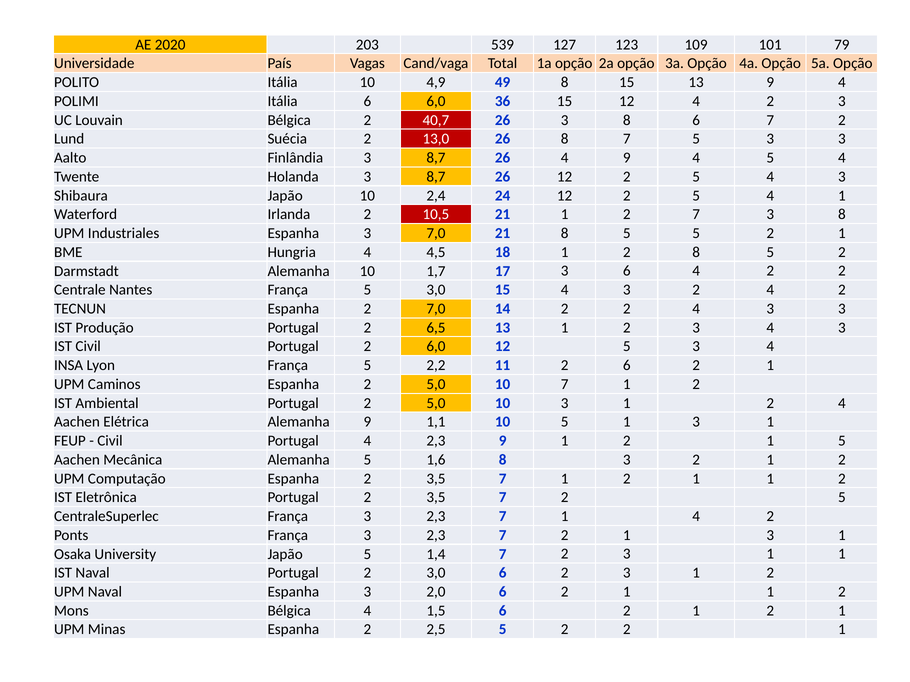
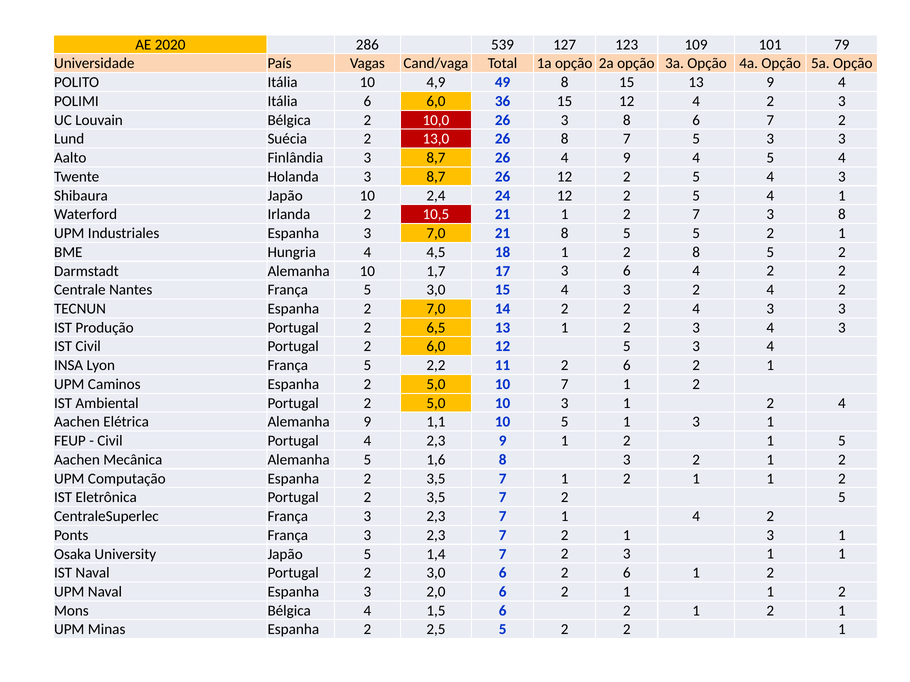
203: 203 -> 286 (367, 45)
40,7: 40,7 -> 10,0 (436, 120)
6 2 3: 3 -> 6 (627, 573)
